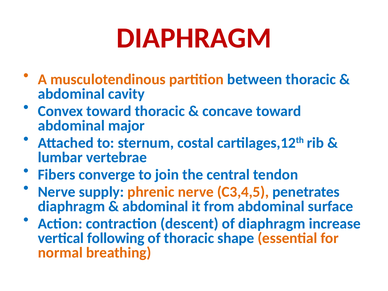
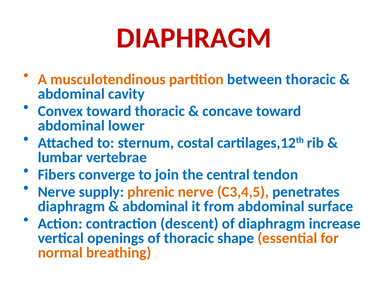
major: major -> lower (126, 126)
following: following -> openings (116, 238)
